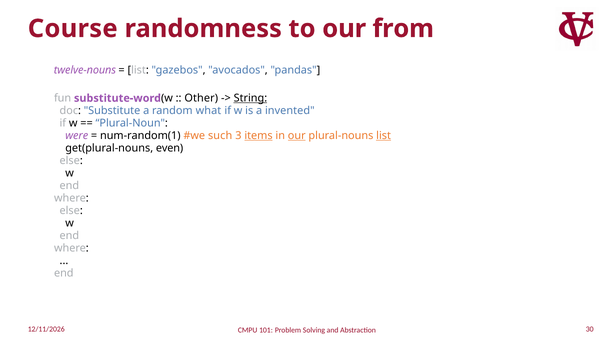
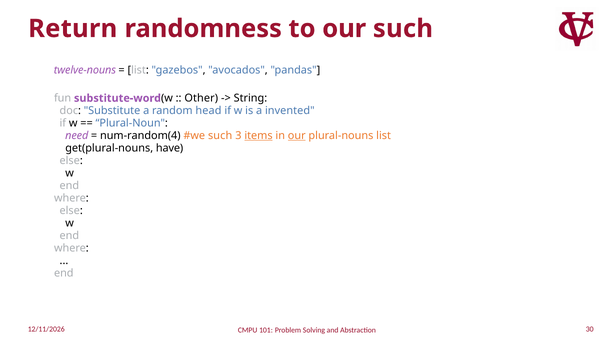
Course: Course -> Return (73, 29)
our from: from -> such (403, 29)
String underline: present -> none (250, 98)
what: what -> head (208, 111)
were: were -> need (77, 136)
num-random(1: num-random(1 -> num-random(4 (140, 136)
list underline: present -> none (384, 136)
even: even -> have (170, 148)
